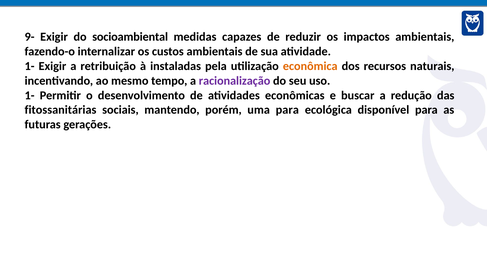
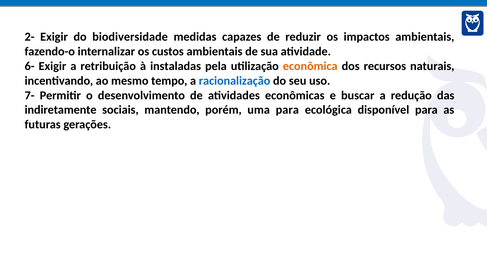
9-: 9- -> 2- (30, 37)
socioambiental: socioambiental -> biodiversidade (130, 37)
1-: 1- -> 6- (30, 66)
racionalização colour: purple -> blue (235, 81)
1-: 1- -> 7- (30, 95)
fitossanitárias: fitossanitárias -> indiretamente (61, 110)
